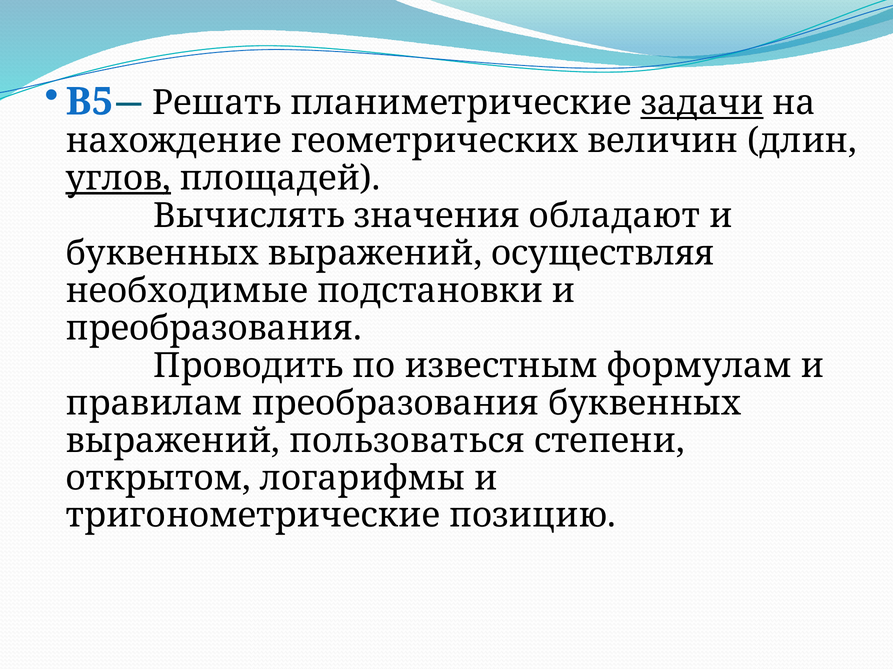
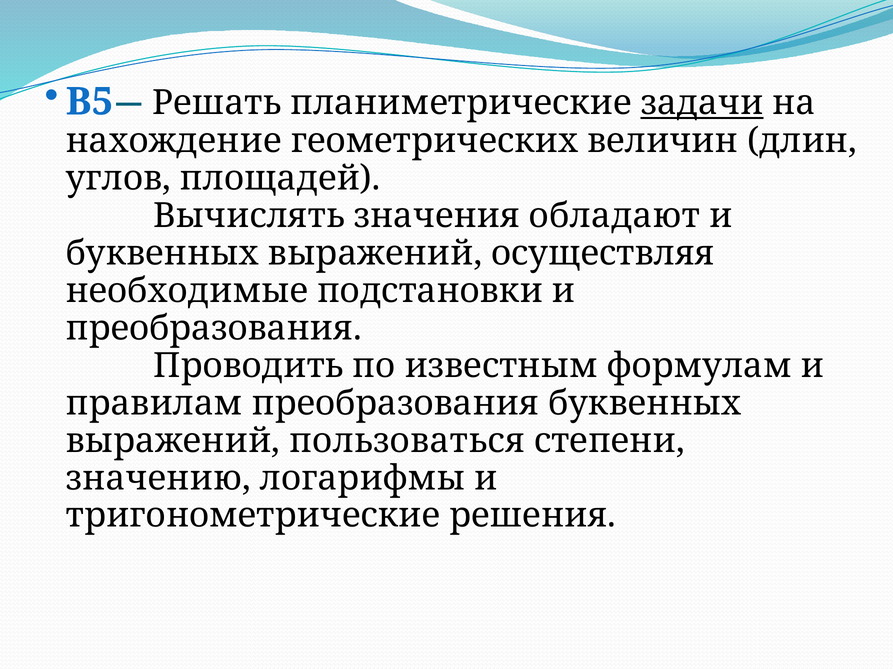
углов underline: present -> none (118, 178)
открытом: открытом -> значению (158, 479)
позицию: позицию -> решения (533, 516)
